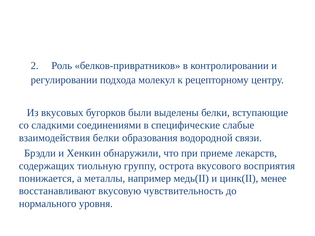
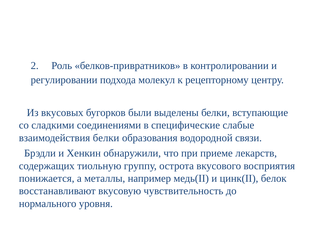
менее: менее -> белок (274, 179)
